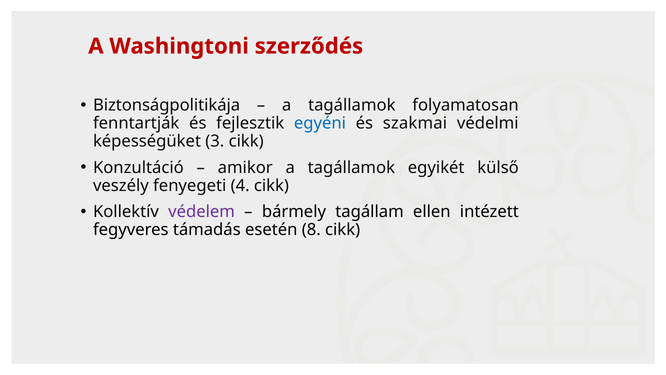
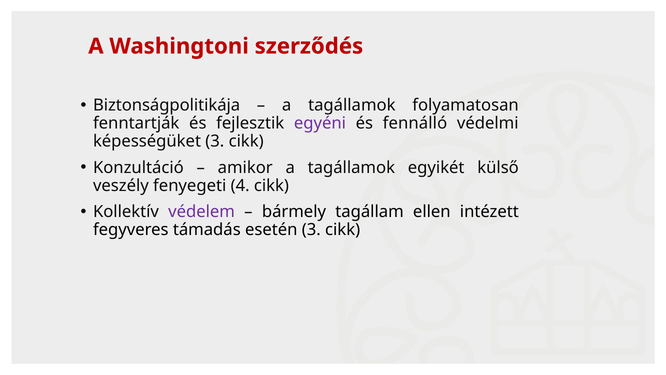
egyéni colour: blue -> purple (320, 123)
szakmai: szakmai -> fennálló (415, 123)
esetén 8: 8 -> 3 (311, 230)
